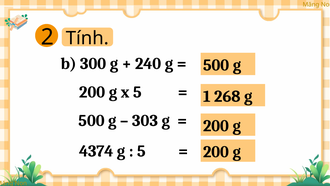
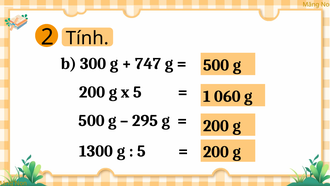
240: 240 -> 747 (148, 63)
268: 268 -> 060 (227, 96)
303: 303 -> 295 (145, 120)
4374: 4374 -> 1300 (96, 151)
